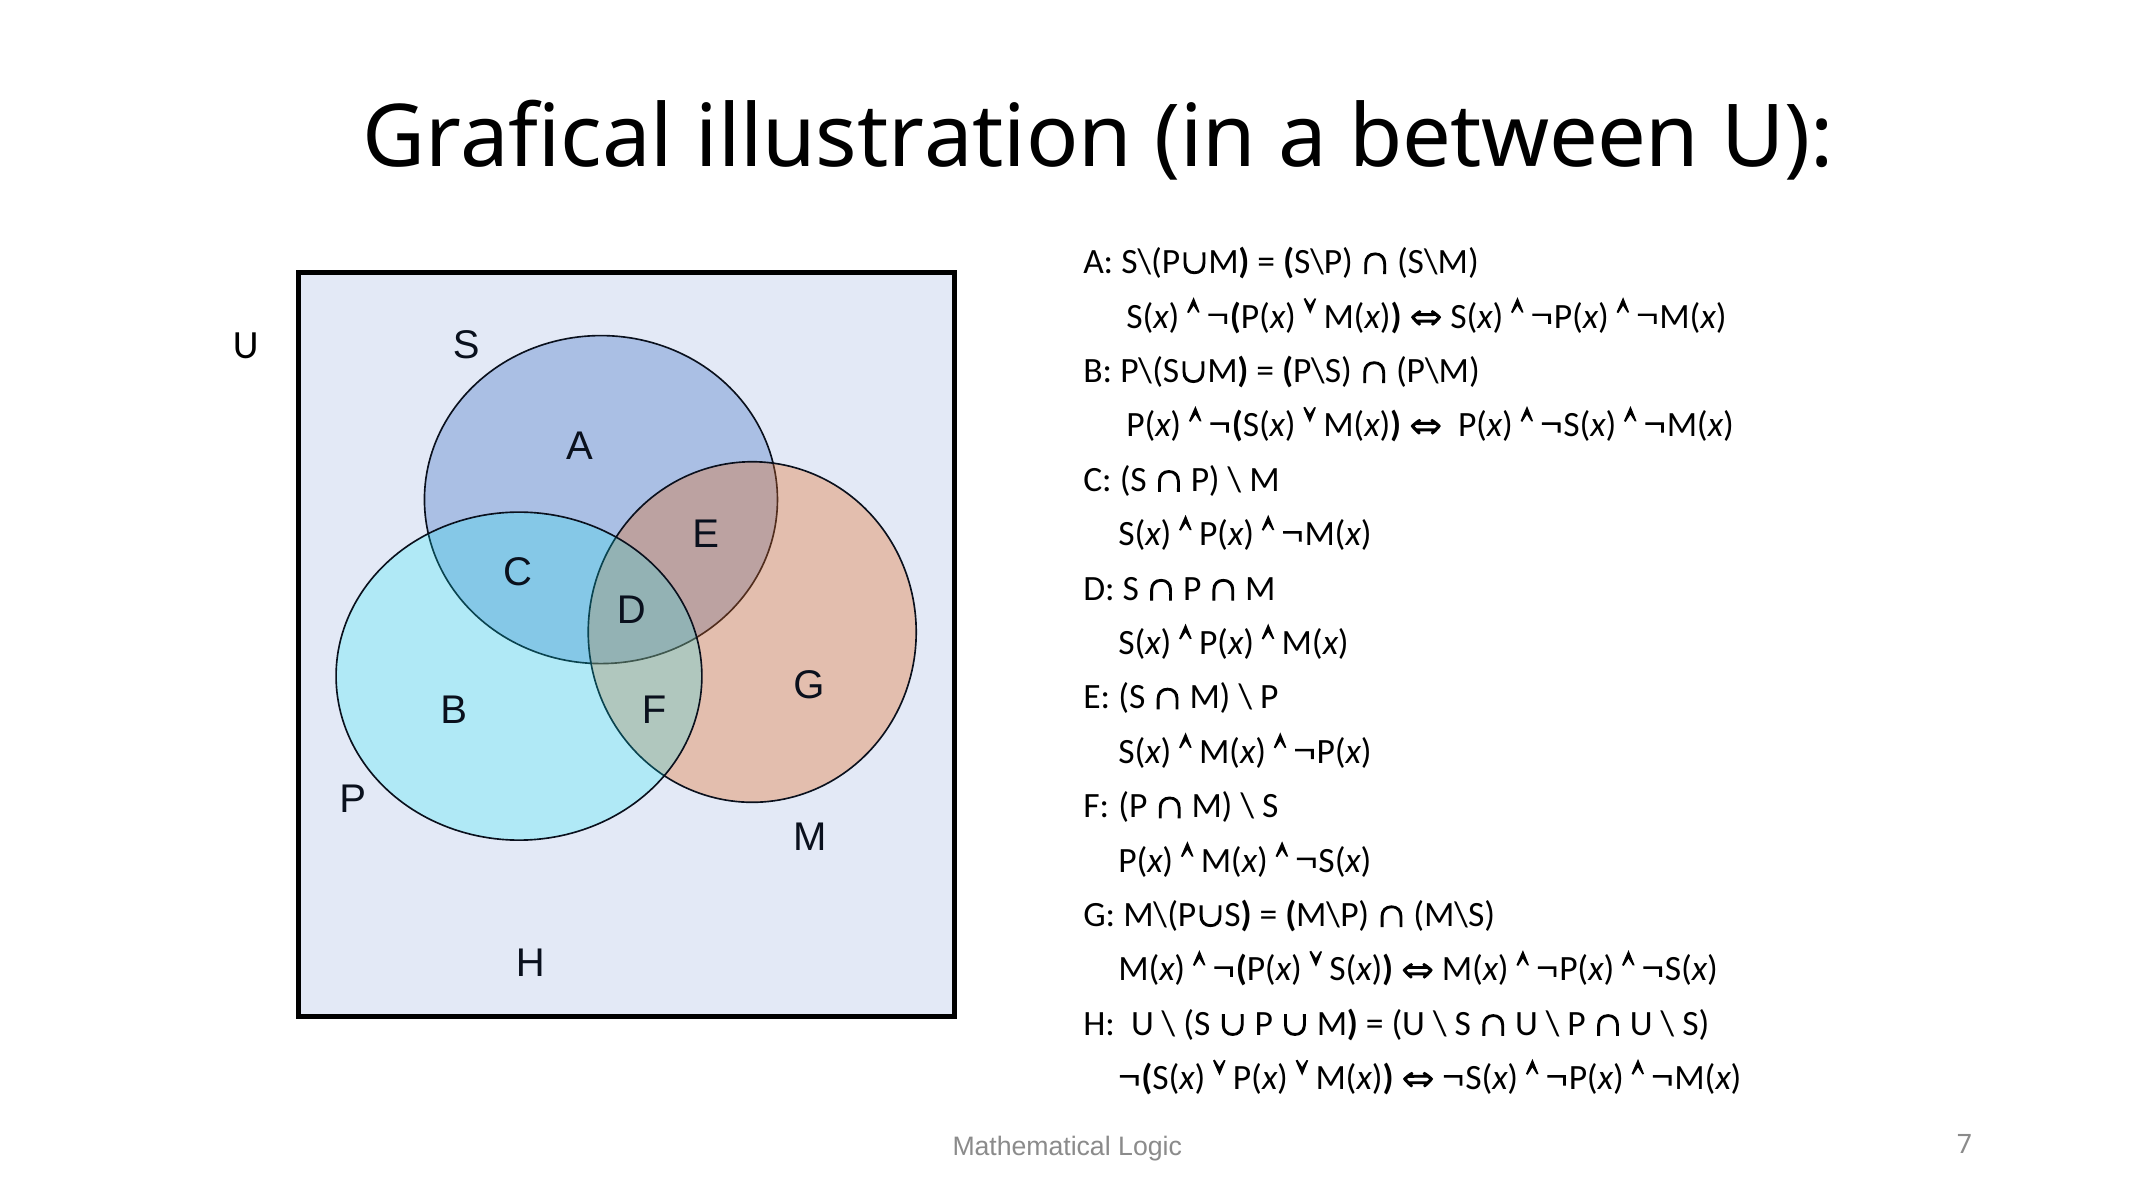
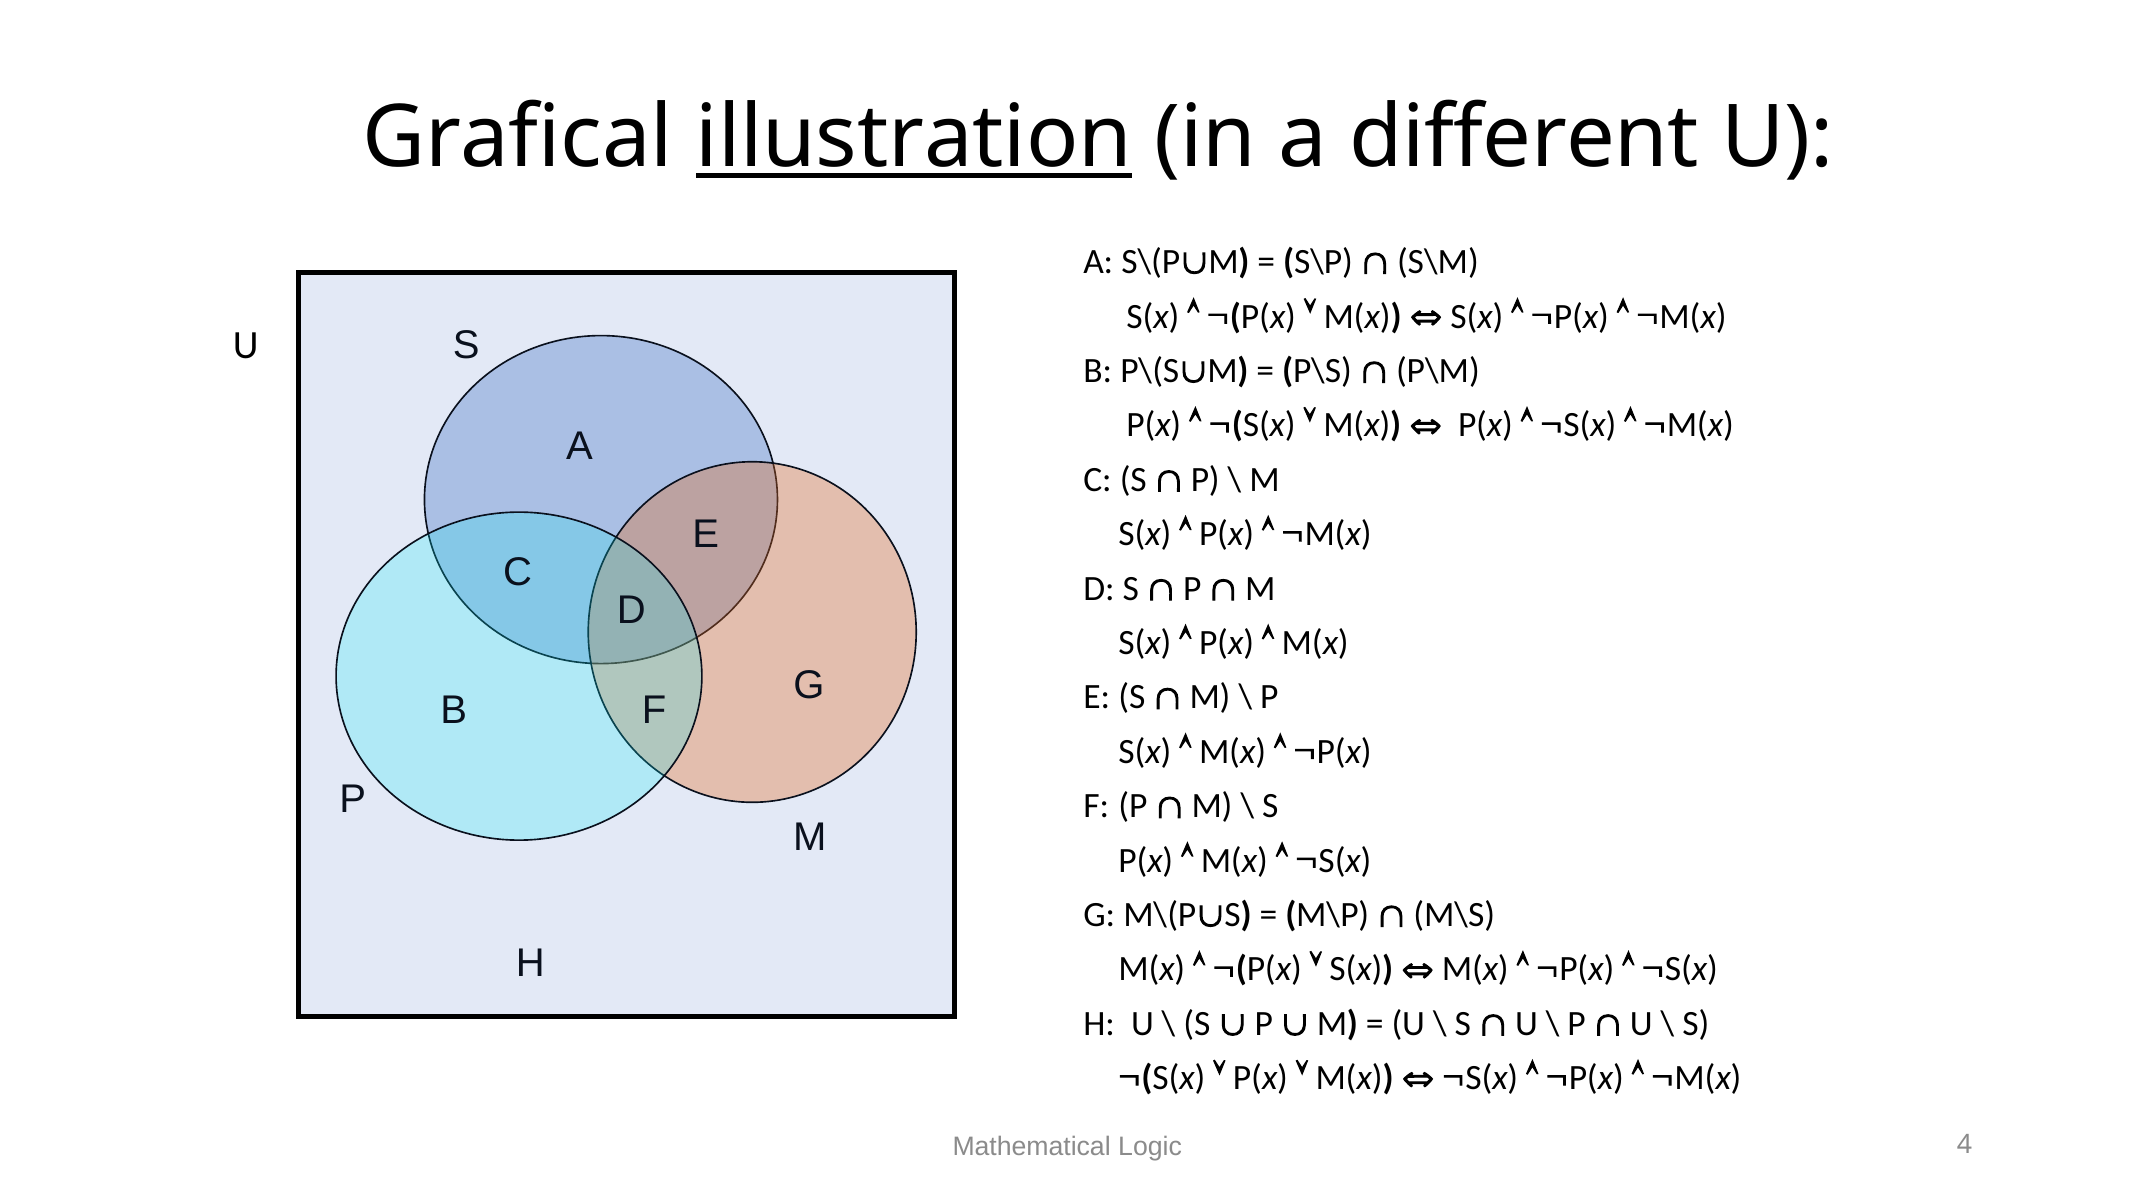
illustration underline: none -> present (914, 138)
between: between -> different (1525, 138)
7: 7 -> 4 (1965, 1145)
